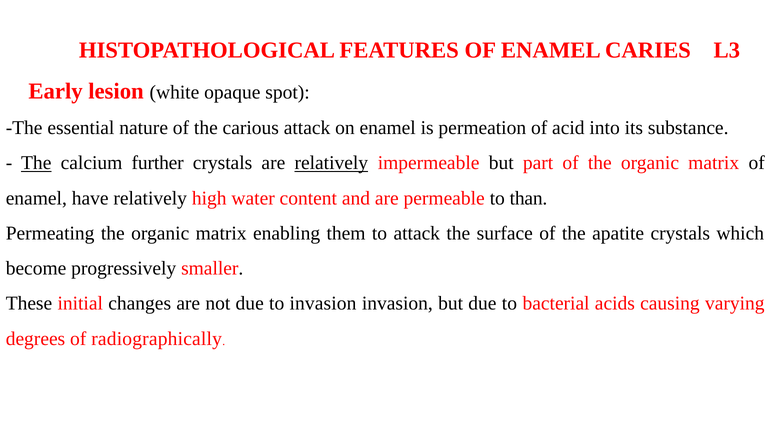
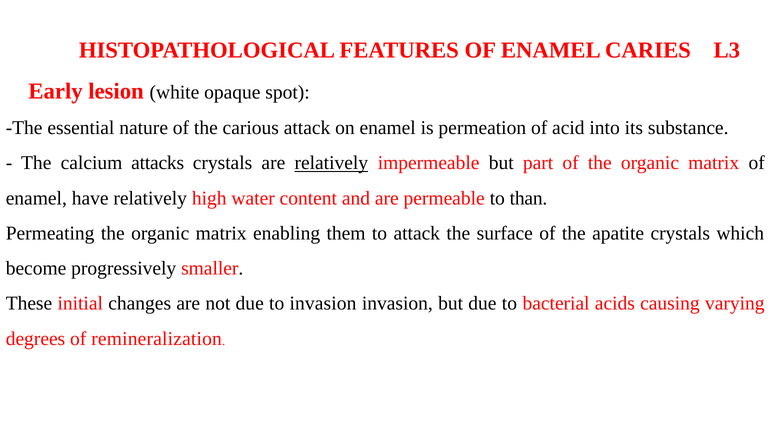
The underline: present -> none (36, 163)
further: further -> attacks (158, 163)
radiographically: radiographically -> remineralization (157, 338)
